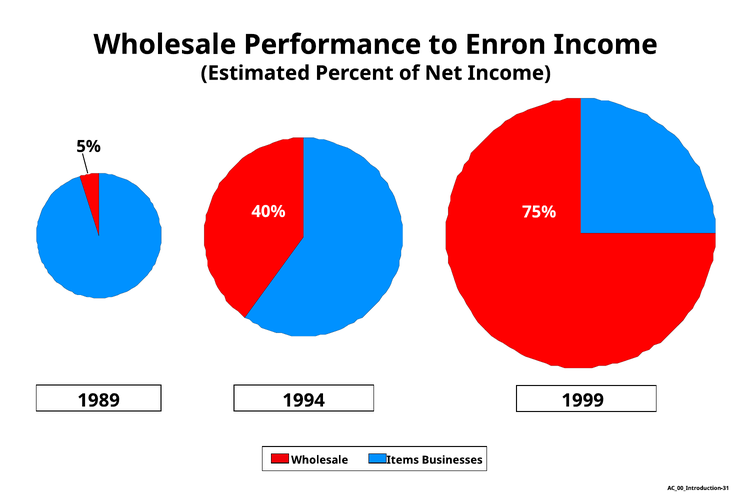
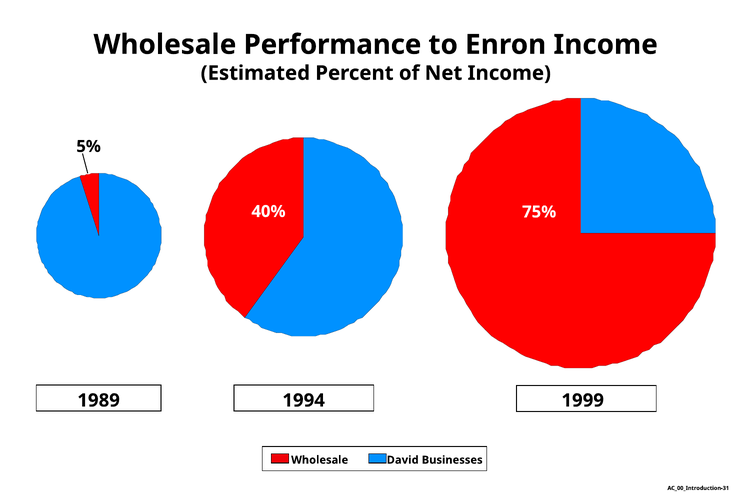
Items: Items -> David (403, 460)
